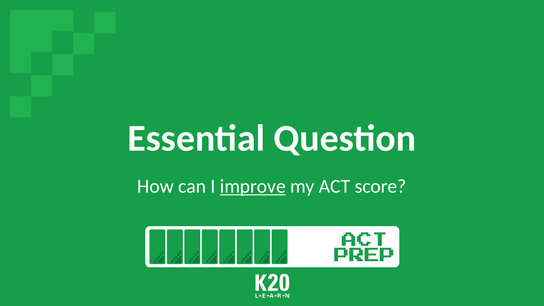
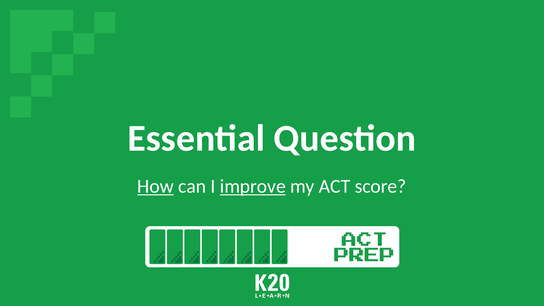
How underline: none -> present (156, 186)
